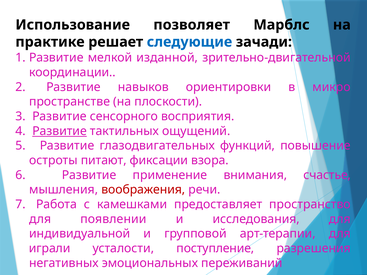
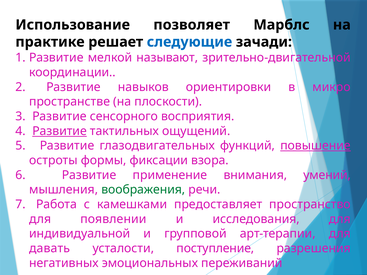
изданной: изданной -> называют (167, 58)
повышение underline: none -> present (315, 146)
питают: питают -> формы (104, 161)
счастье: счастье -> умений (327, 175)
воображения colour: red -> green (143, 190)
играли: играли -> давать (50, 249)
